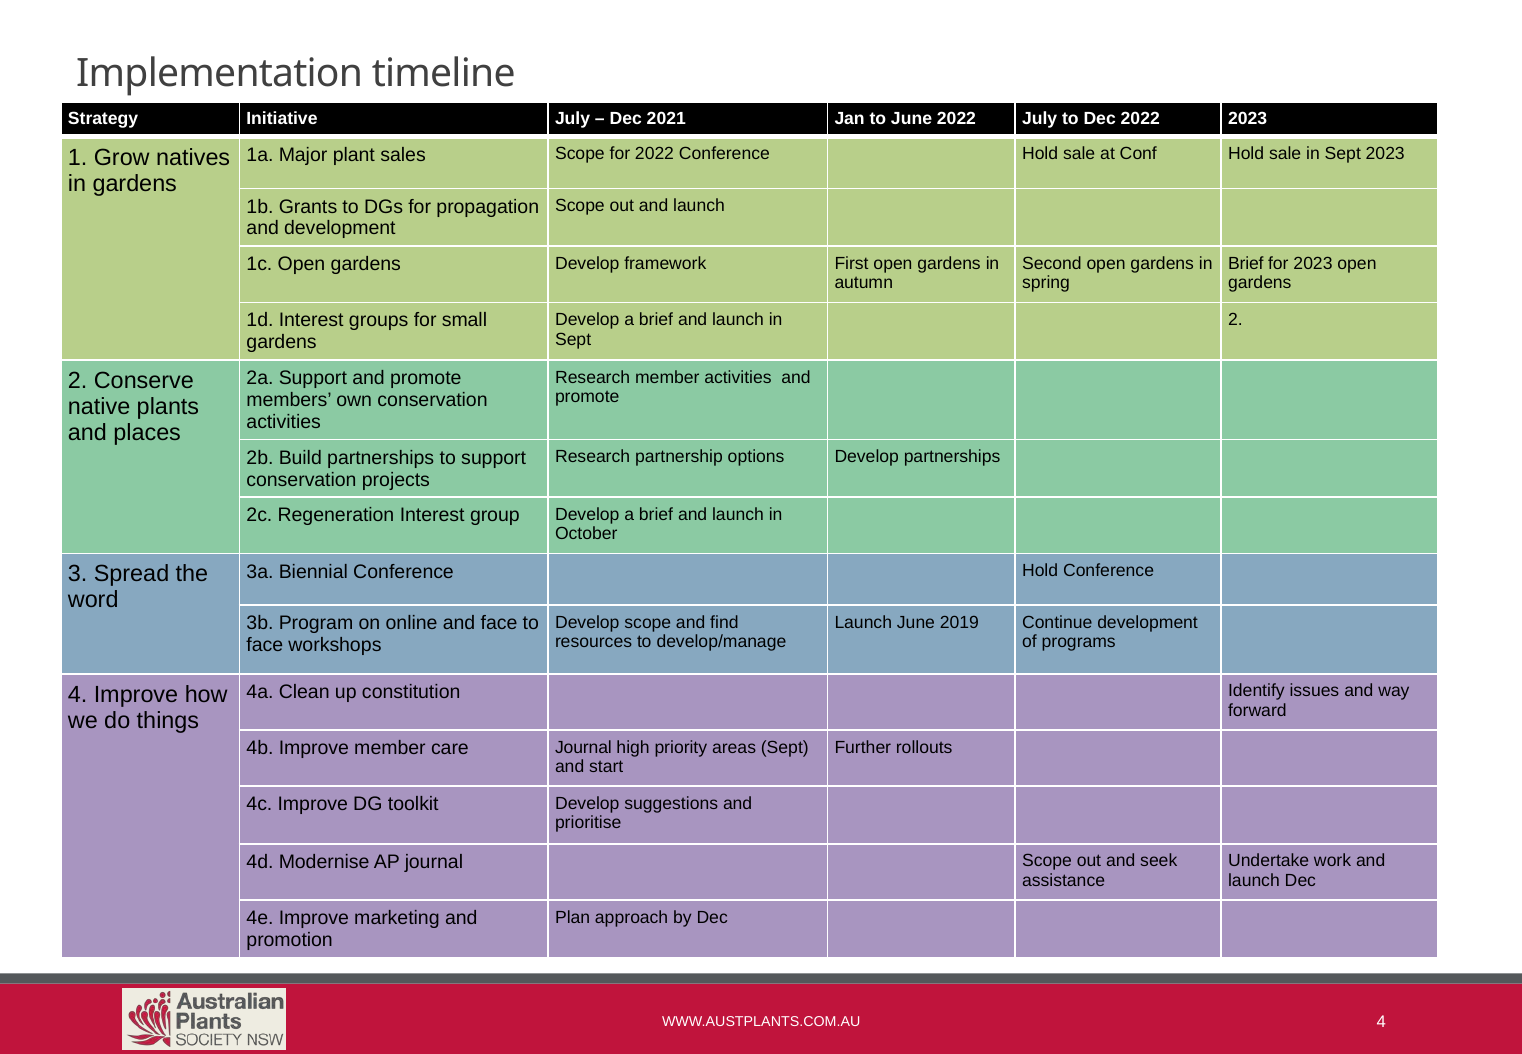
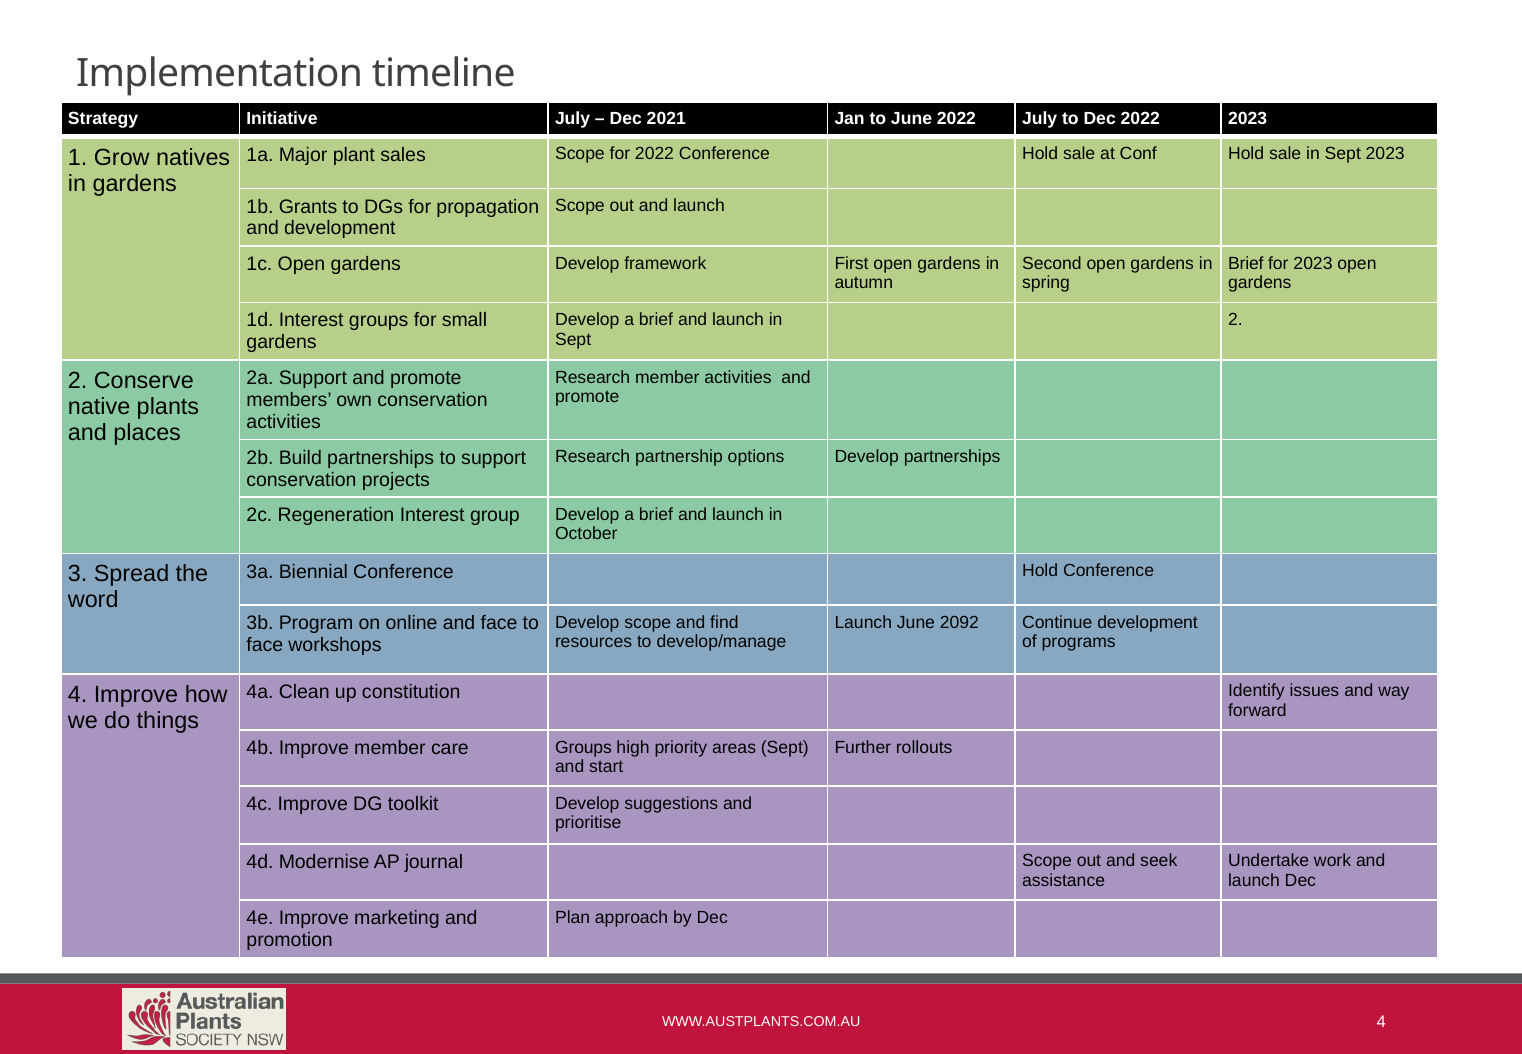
2019: 2019 -> 2092 (959, 622)
care Journal: Journal -> Groups (583, 747)
